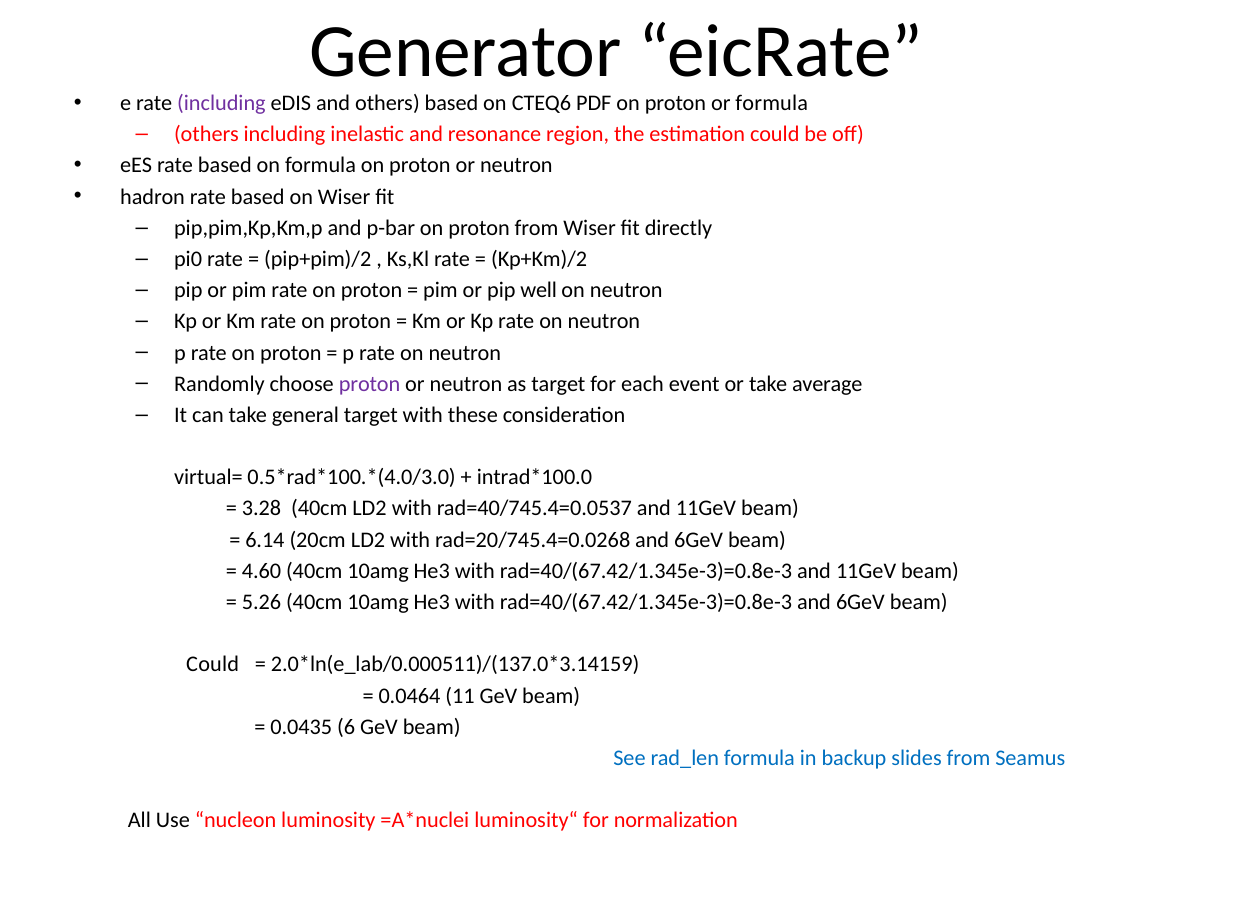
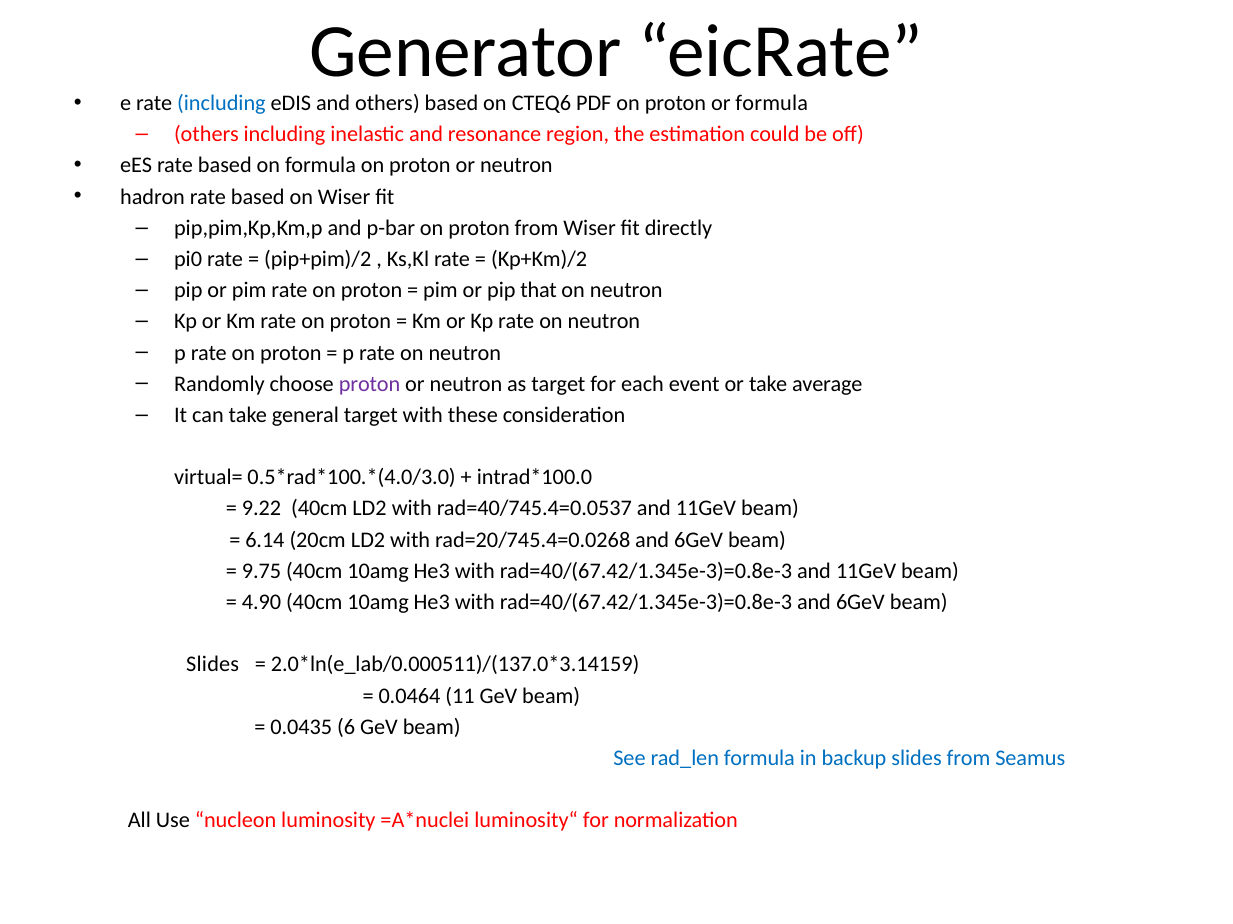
including colour: purple -> blue (221, 103)
well: well -> that (539, 291)
3.28: 3.28 -> 9.22 (261, 509)
4.60: 4.60 -> 9.75 (261, 571)
5.26: 5.26 -> 4.90 (261, 603)
Could: Could -> Slides (213, 665)
